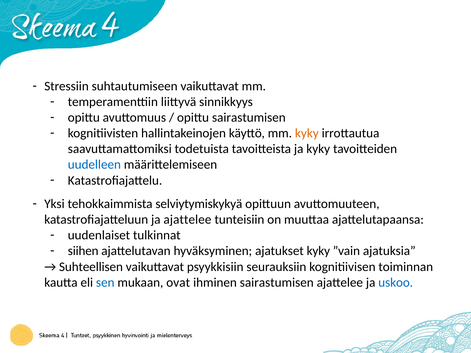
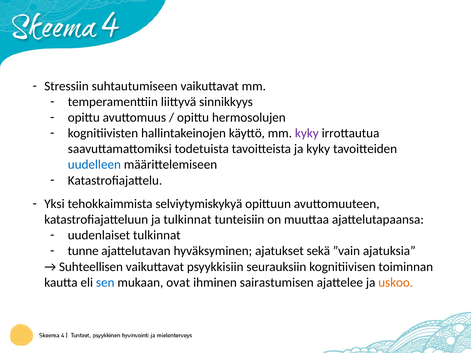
opittu sairastumisen: sairastumisen -> hermosolujen (249, 118)
kyky colour: orange -> purple (307, 133)
ja ajattelee: ajattelee -> tulkinnat (187, 220)
siihen: siihen -> tunne (83, 251)
ajatukset kyky: kyky -> sekä (318, 251)
uskoo colour: blue -> orange (396, 283)
